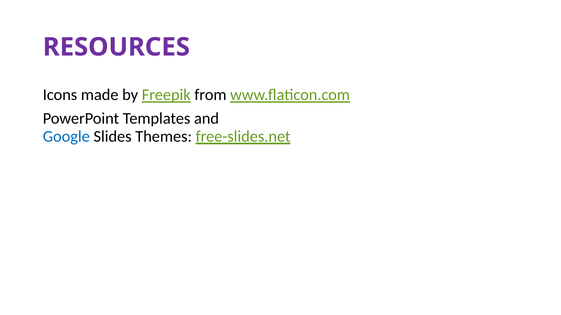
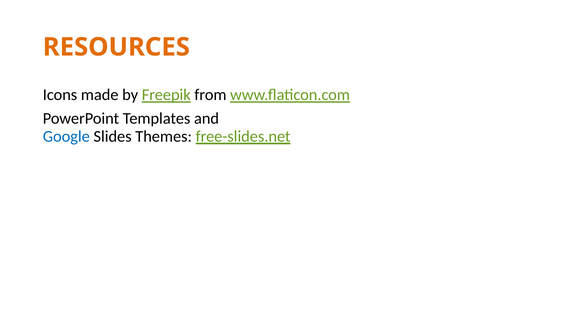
RESOURCES colour: purple -> orange (116, 47)
